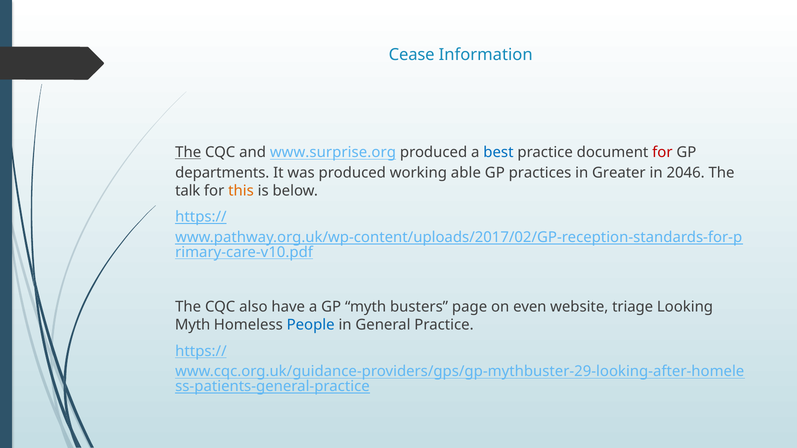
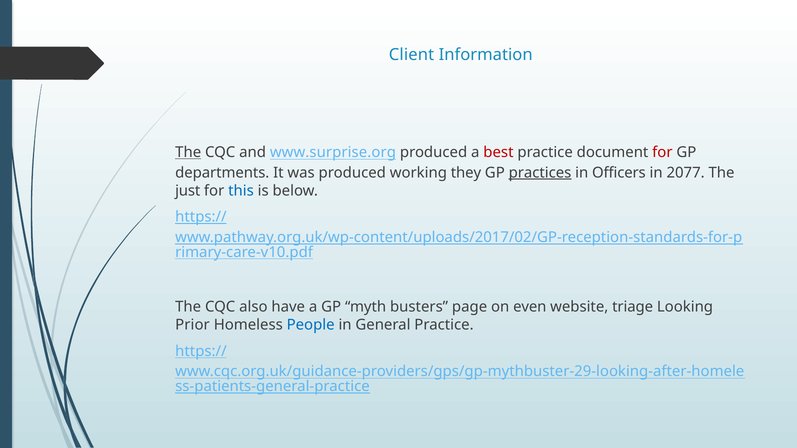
Cease: Cease -> Client (412, 55)
best colour: blue -> red (498, 152)
able: able -> they (466, 173)
practices underline: none -> present (540, 173)
Greater: Greater -> Officers (619, 173)
2046: 2046 -> 2077 (686, 173)
talk: talk -> just (188, 191)
this colour: orange -> blue (241, 191)
Myth: Myth -> Prior (193, 325)
